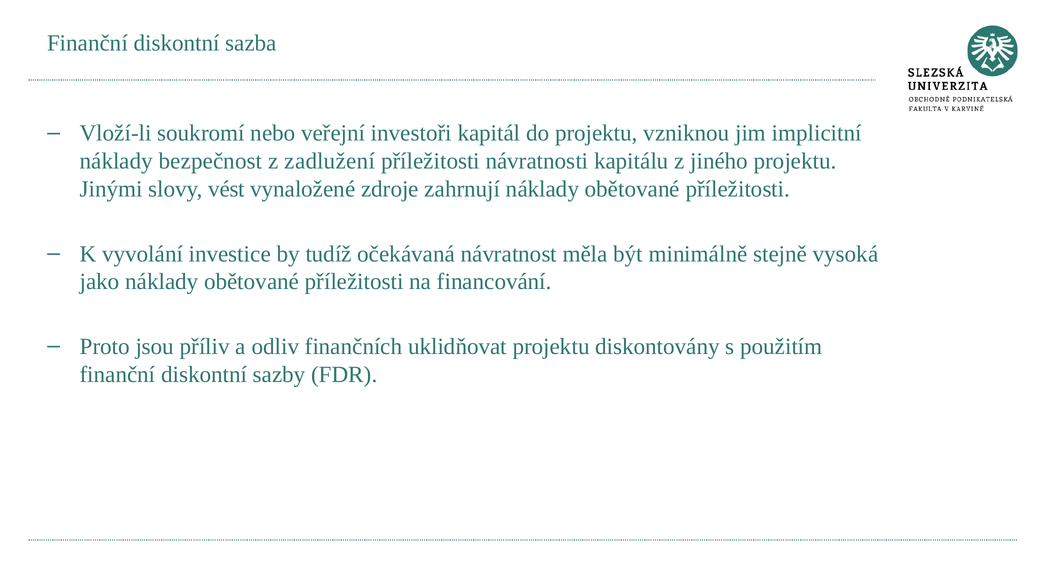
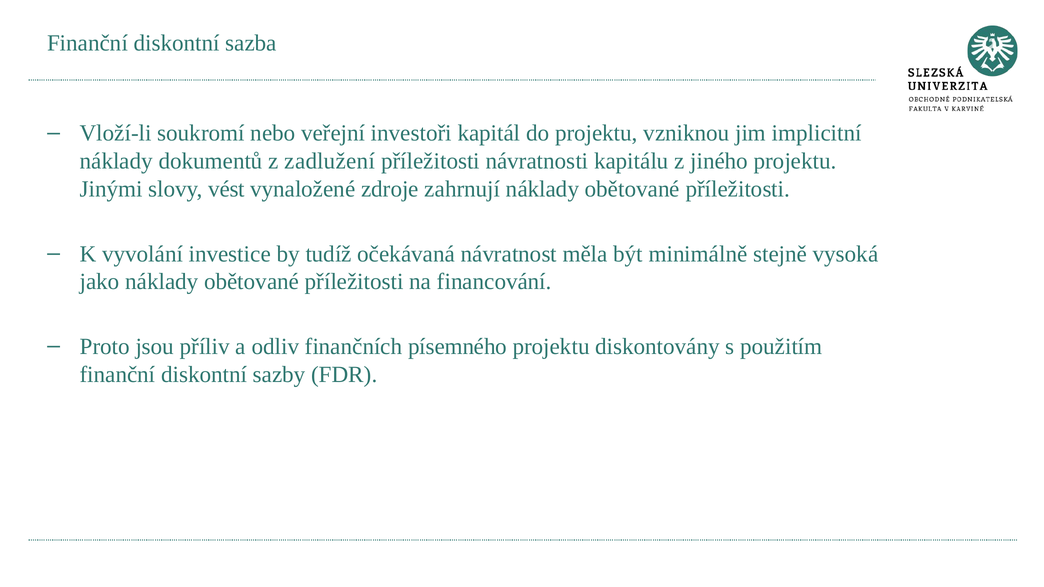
bezpečnost: bezpečnost -> dokumentů (211, 161)
uklidňovat: uklidňovat -> písemného (458, 347)
